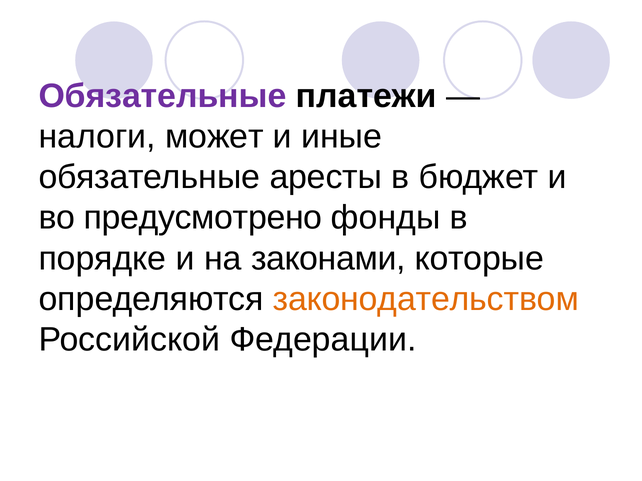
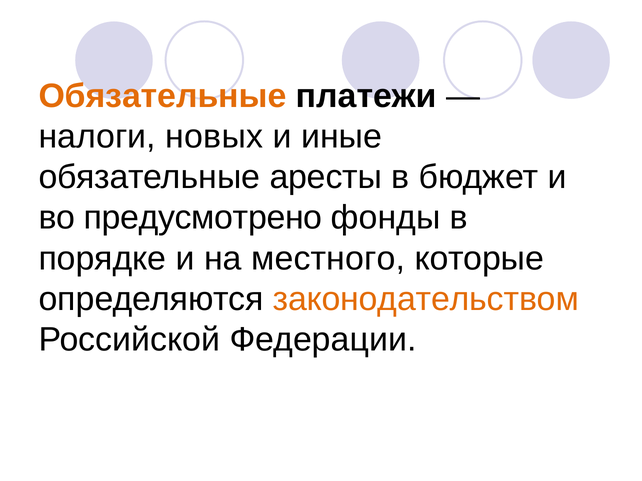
Обязательные colour: purple -> orange (163, 96)
может: может -> новых (214, 137)
законами: законами -> местного (328, 259)
